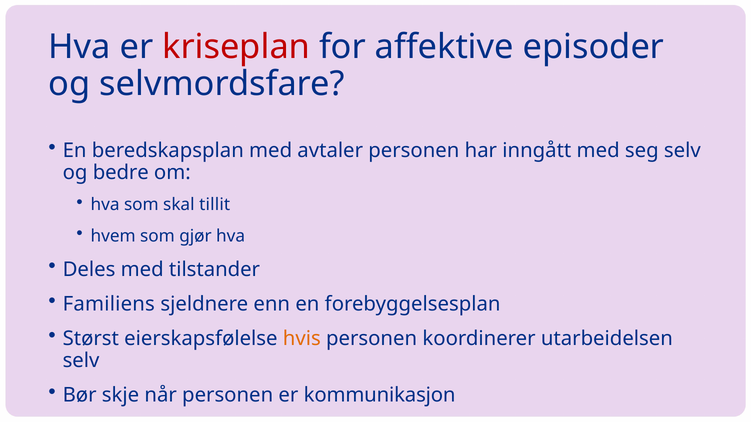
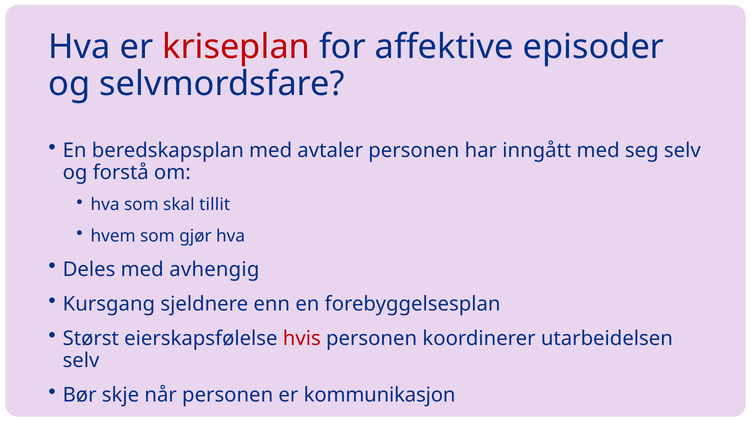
bedre: bedre -> forstå (121, 172)
tilstander: tilstander -> avhengig (214, 270)
Familiens: Familiens -> Kursgang (109, 304)
hvis colour: orange -> red (302, 339)
